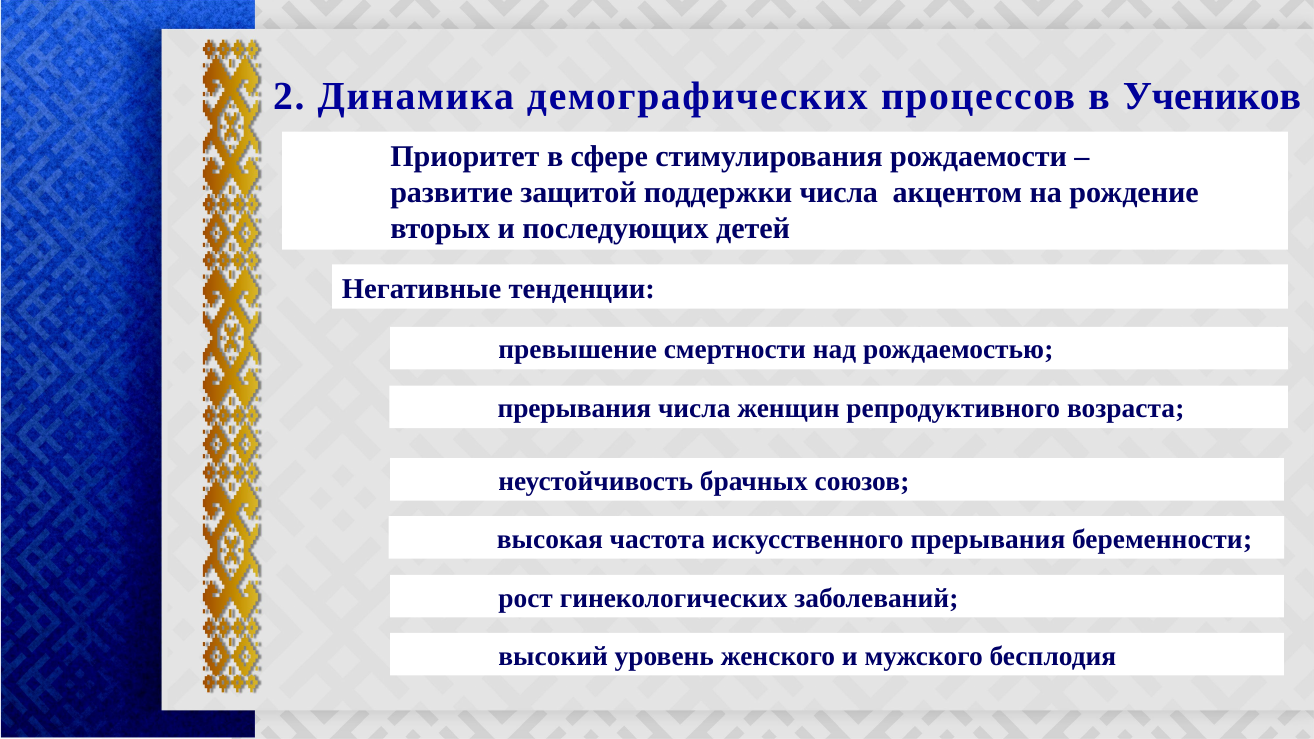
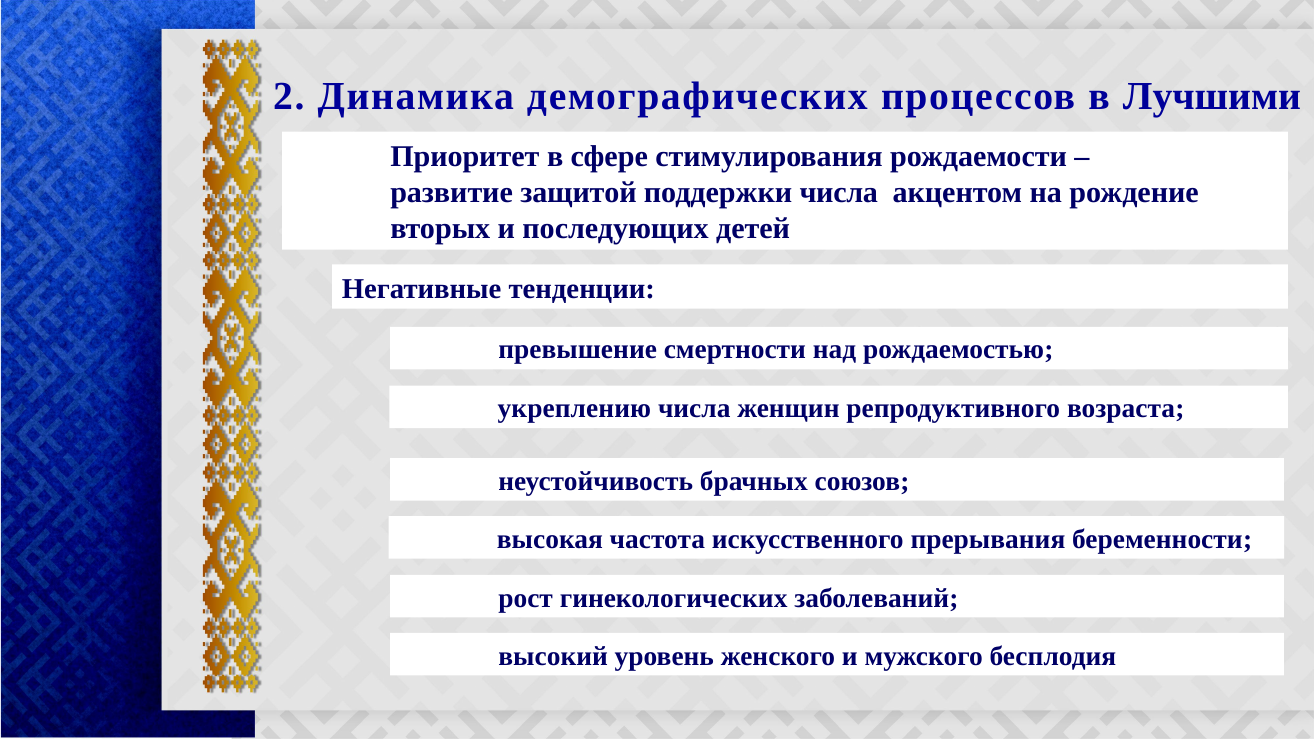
Учеников: Учеников -> Лучшими (1212, 96)
прерывания: прерывания -> укреплению (574, 409)
